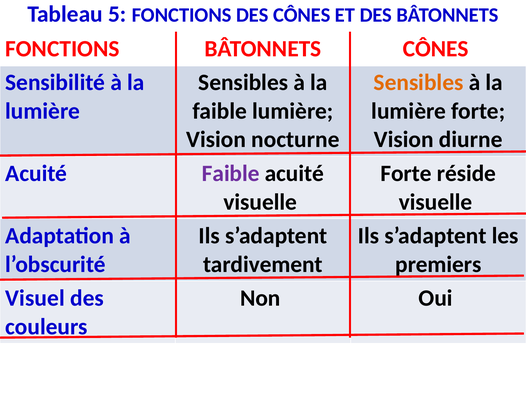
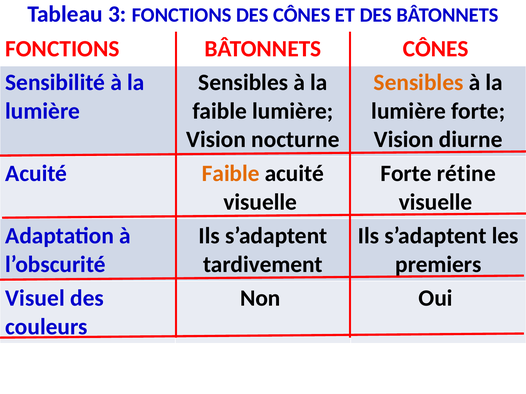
5: 5 -> 3 (117, 14)
Faible colour: purple -> orange (231, 174)
réside: réside -> rétine (466, 174)
